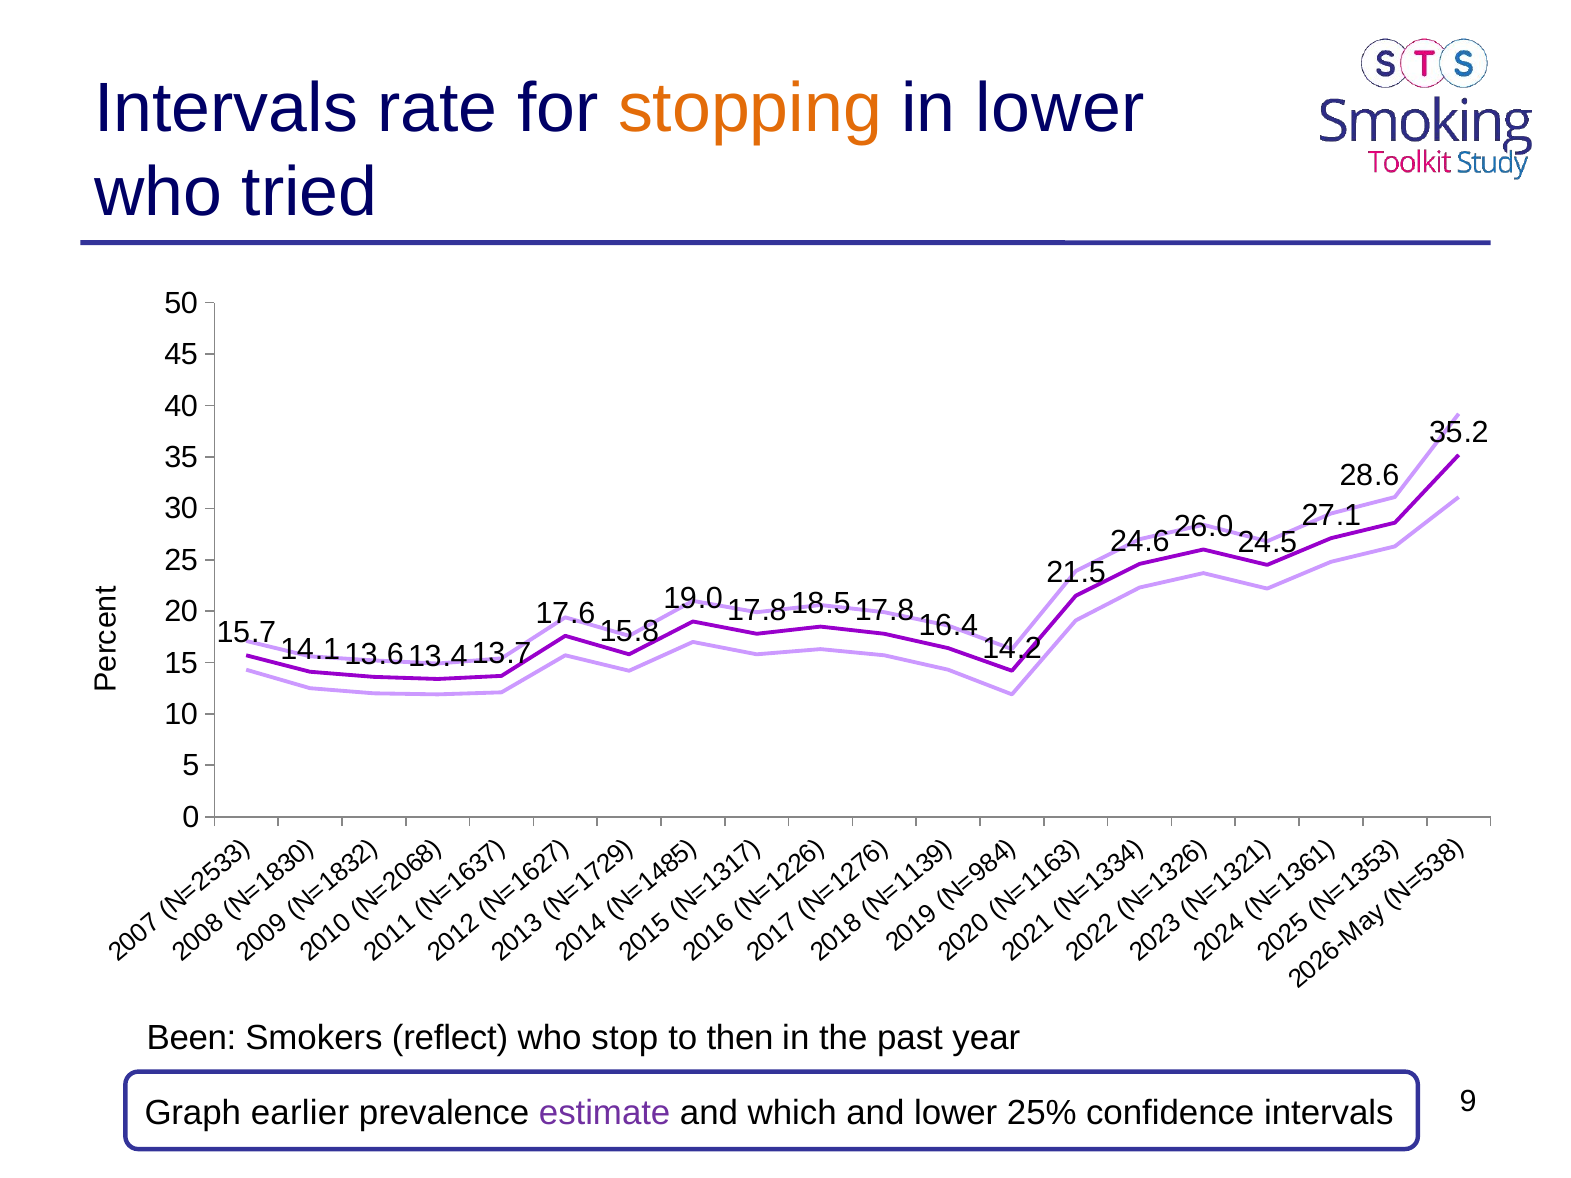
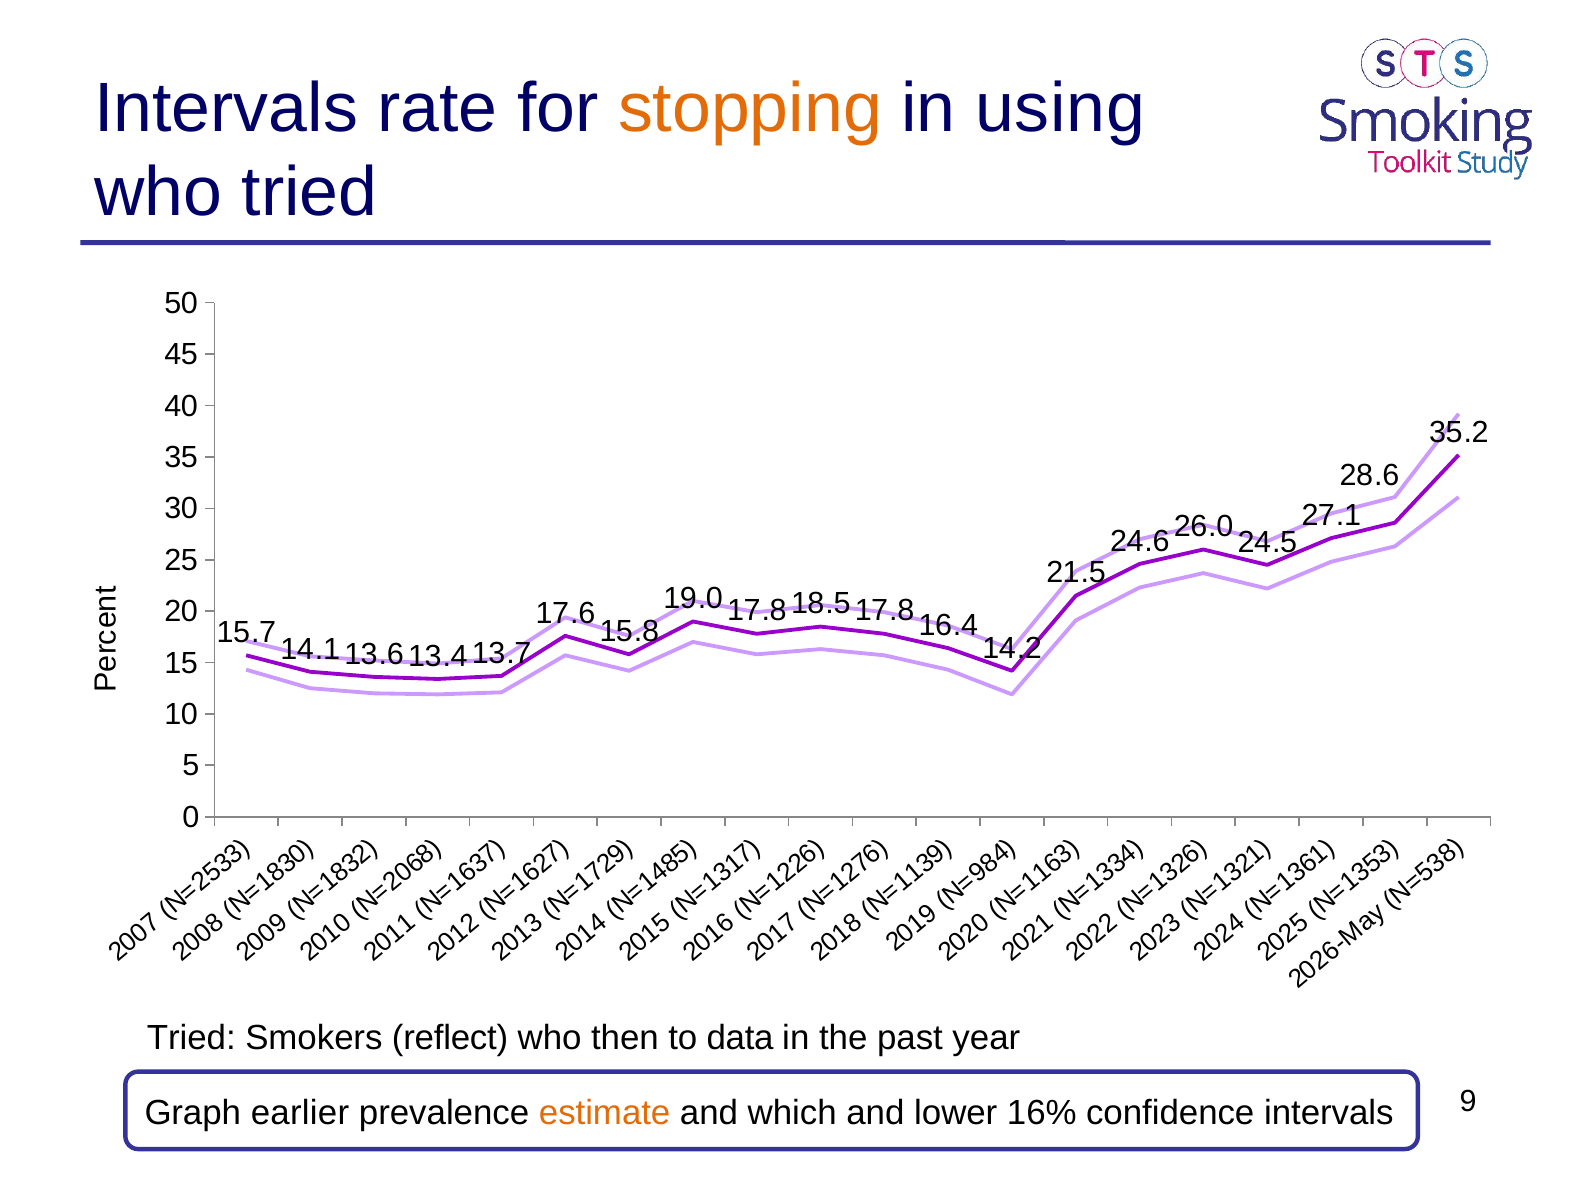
in lower: lower -> using (1060, 108)
Been: Been -> Tried (191, 1039)
stop: stop -> then (625, 1039)
then: then -> data (740, 1039)
estimate colour: purple -> orange (605, 1113)
25%: 25% -> 16% (1042, 1113)
